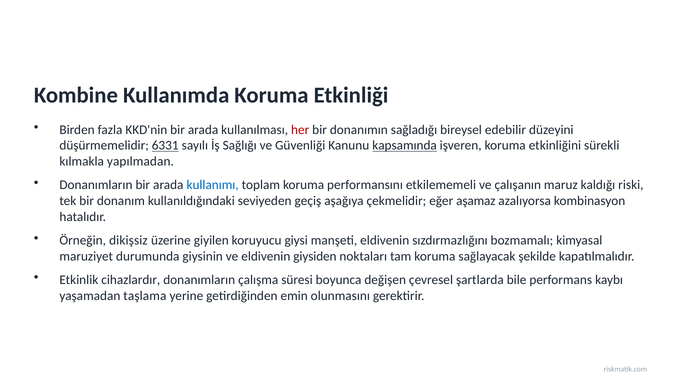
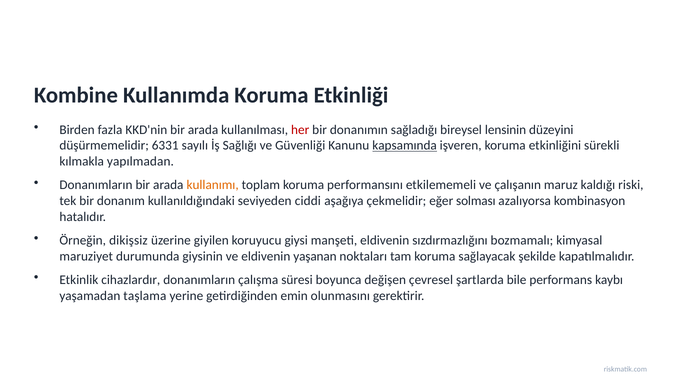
edebilir: edebilir -> lensinin (506, 130)
6331 underline: present -> none (165, 146)
kullanımı colour: blue -> orange (213, 185)
geçiş: geçiş -> ciddi (308, 201)
aşamaz: aşamaz -> solması (476, 201)
giysiden: giysiden -> yaşanan (315, 256)
